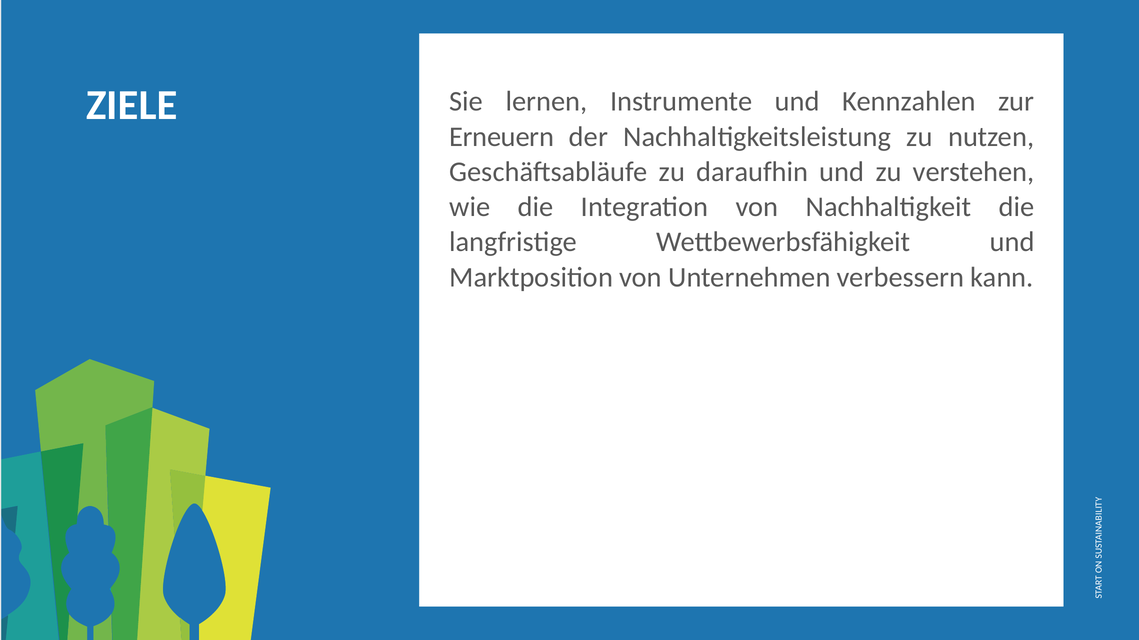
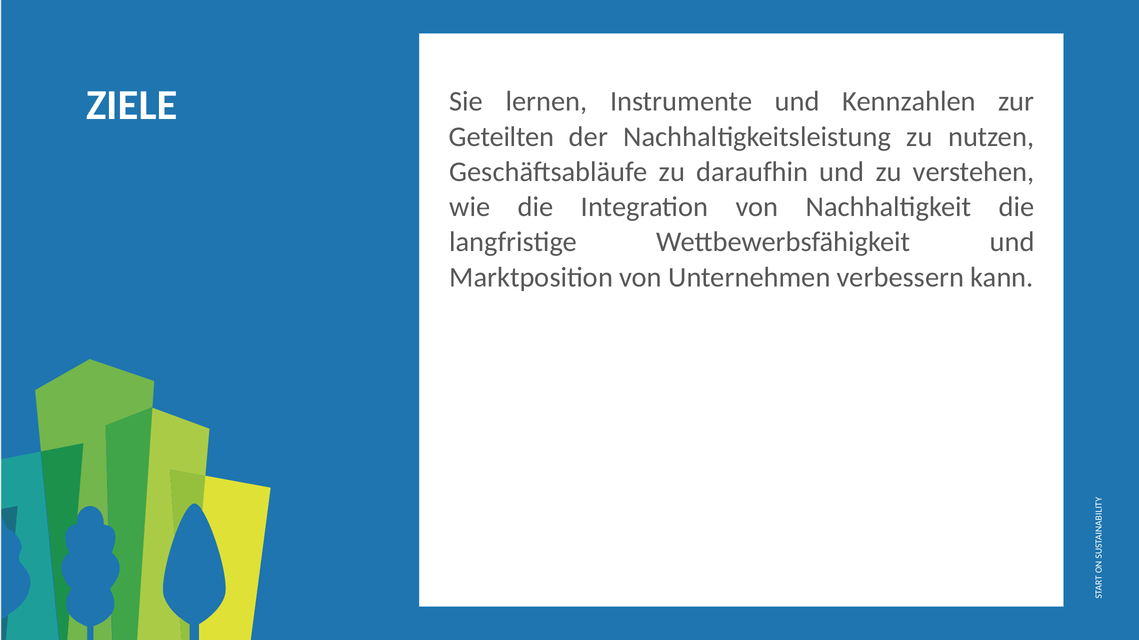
Erneuern: Erneuern -> Geteilten (502, 137)
